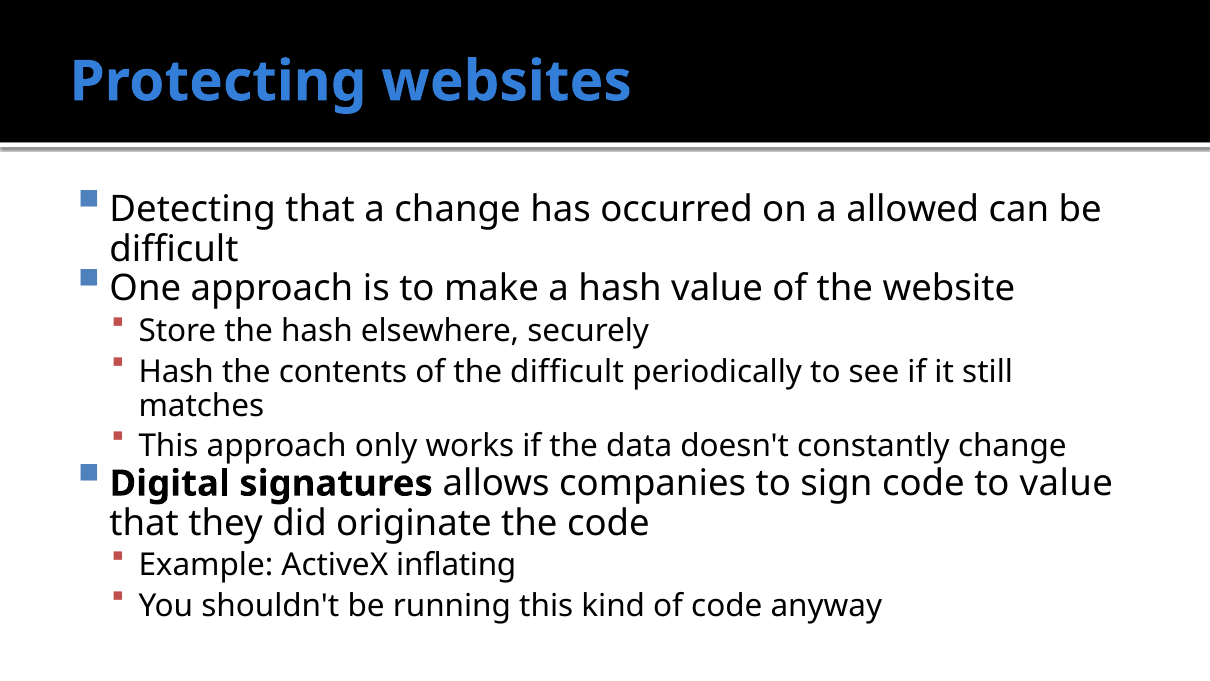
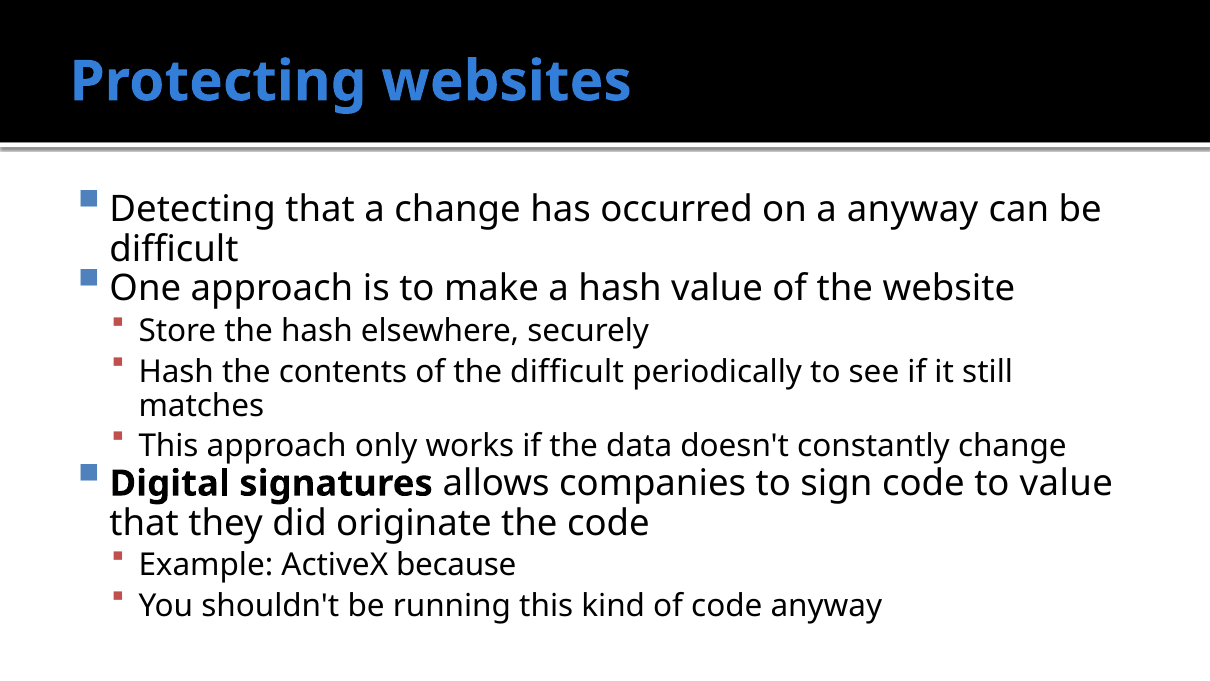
a allowed: allowed -> anyway (913, 210)
inflating: inflating -> because (456, 565)
